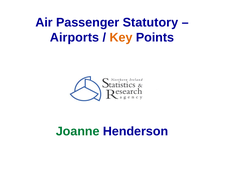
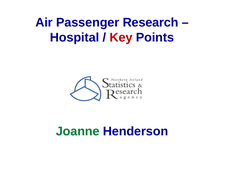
Statutory: Statutory -> Research (151, 22)
Airports: Airports -> Hospital (75, 37)
Key colour: orange -> red (121, 37)
